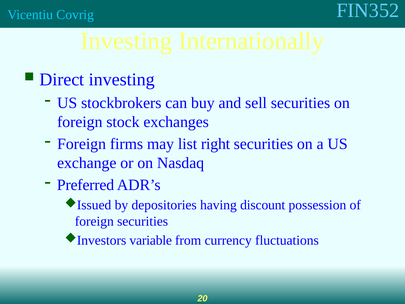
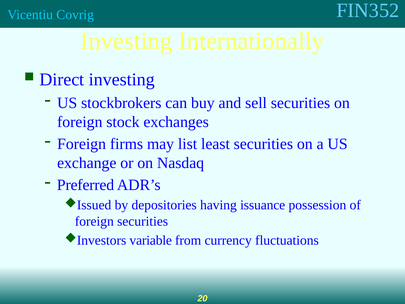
right: right -> least (215, 144)
discount: discount -> issuance (263, 205)
